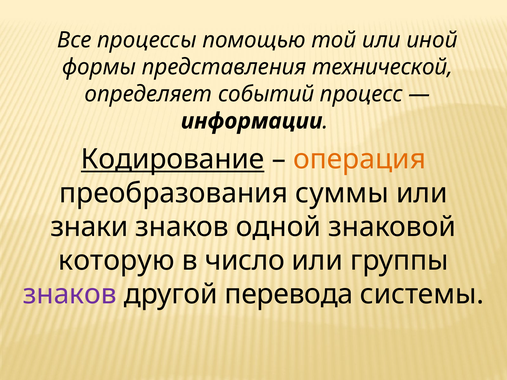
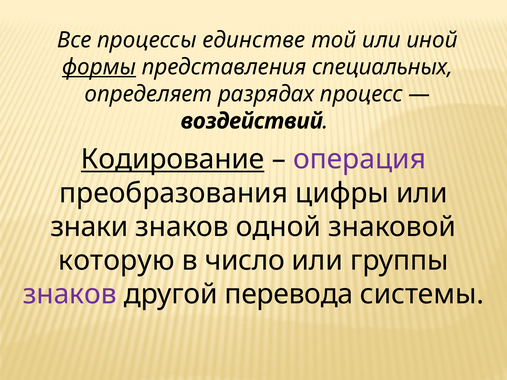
помощью: помощью -> единстве (254, 40)
формы underline: none -> present (99, 67)
технической: технической -> специальных (382, 67)
событий: событий -> разрядах (266, 94)
информации: информации -> воздействий (252, 121)
операция colour: orange -> purple (359, 159)
суммы: суммы -> цифры (342, 193)
